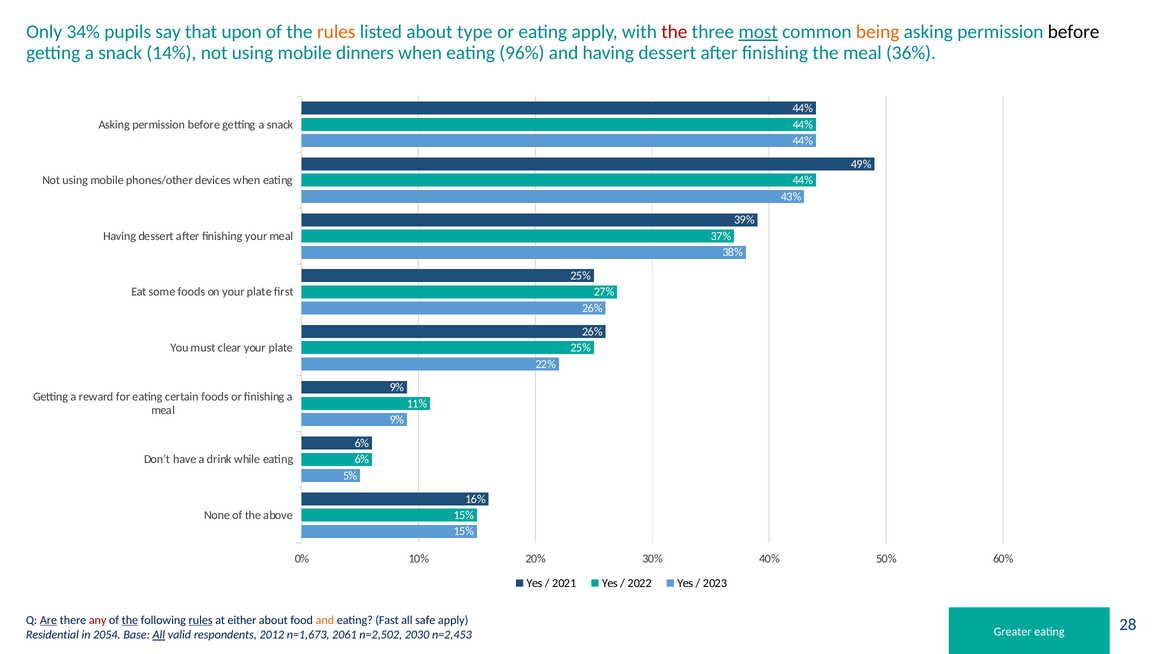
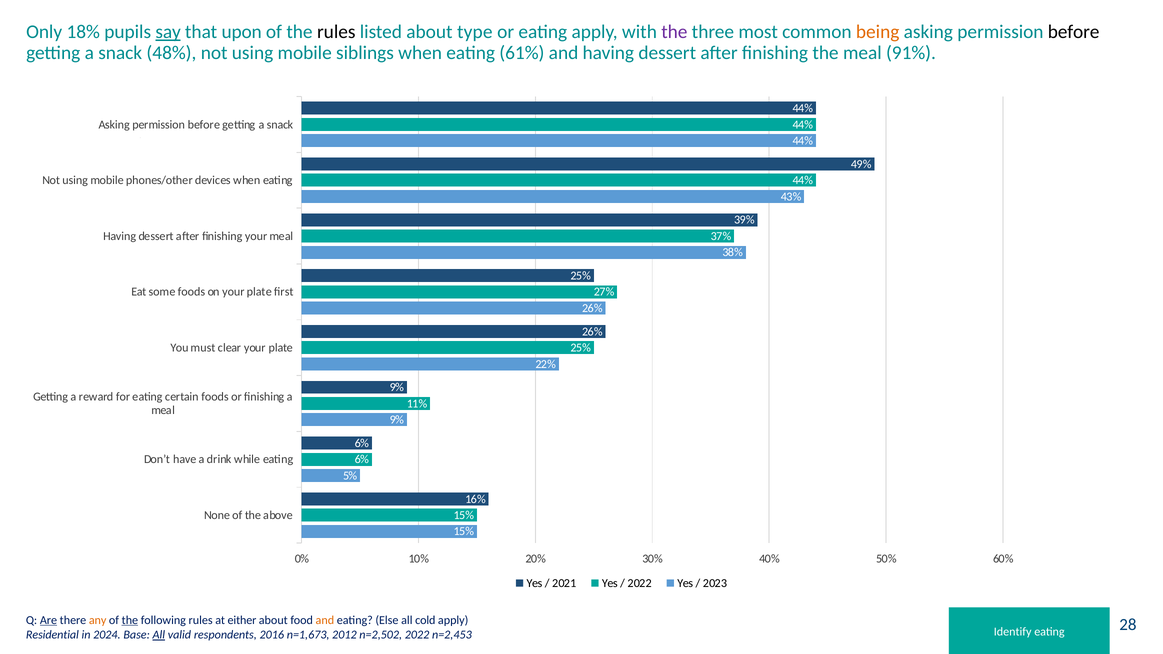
34%: 34% -> 18% (83, 32)
say underline: none -> present (168, 32)
rules colour: orange -> black (336, 32)
the colour: red -> purple (674, 32)
most underline: present -> none (758, 32)
14%: 14% -> 48% (171, 53)
dinners: dinners -> siblings (365, 53)
96%: 96% -> 61% (522, 53)
36%: 36% -> 91% (911, 53)
any colour: red -> orange (98, 620)
rules underline: present -> none (201, 620)
Fast: Fast -> Else (387, 620)
safe: safe -> cold (425, 620)
2054: 2054 -> 2024 (107, 635)
2012: 2012 -> 2016 (272, 635)
2061: 2061 -> 2012 (344, 635)
n=2,502 2030: 2030 -> 2022 (417, 635)
Greater: Greater -> Identify (1013, 632)
